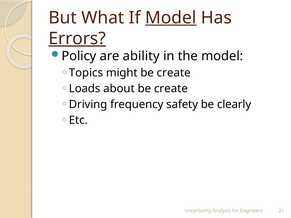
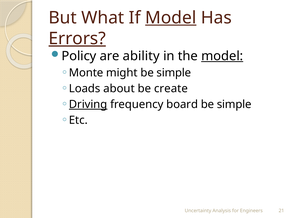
model underline: none -> present (222, 56)
Topics: Topics -> Monte (86, 73)
might be create: create -> simple (174, 73)
Driving underline: none -> present (88, 104)
safety: safety -> board (182, 104)
clearly: clearly -> simple (234, 104)
